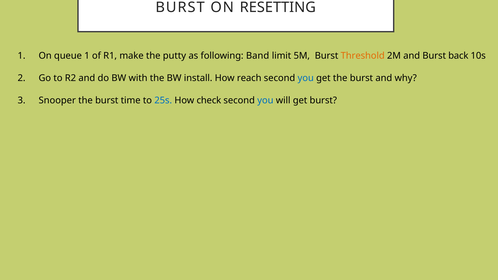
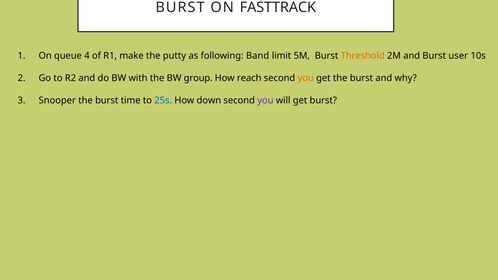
RESETTING: RESETTING -> FASTTRACK (278, 7)
queue 1: 1 -> 4 (87, 56)
back: back -> user (458, 56)
install: install -> group (198, 78)
you colour: blue -> orange (306, 78)
check: check -> down (209, 101)
you colour: blue -> purple (265, 101)
